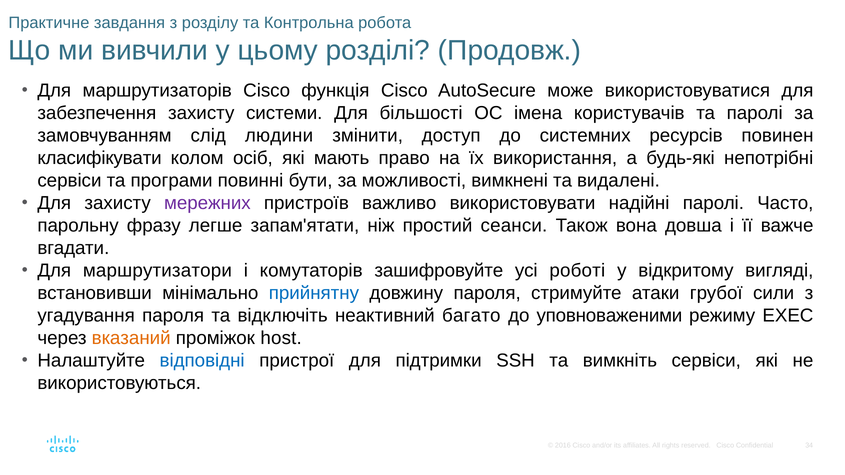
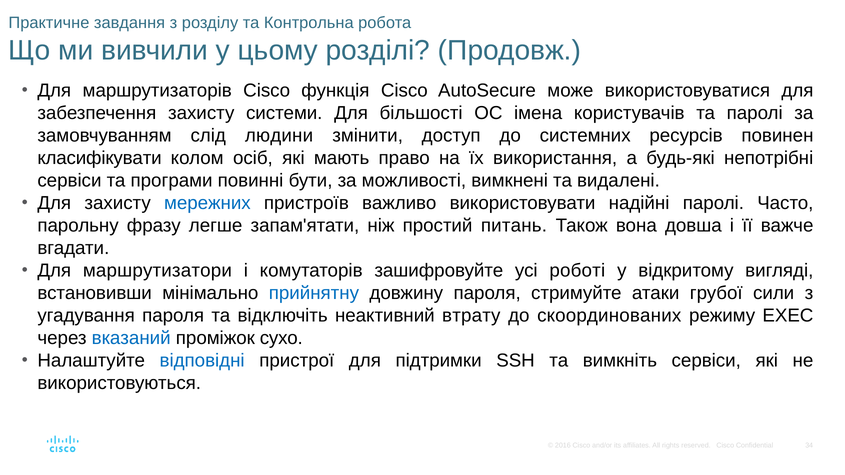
мережних colour: purple -> blue (207, 203)
сеанси: сеанси -> питань (514, 226)
багато: багато -> втрату (471, 316)
уповноваженими: уповноваженими -> скоординованих (609, 316)
вказаний colour: orange -> blue (131, 338)
host: host -> сухо (281, 338)
